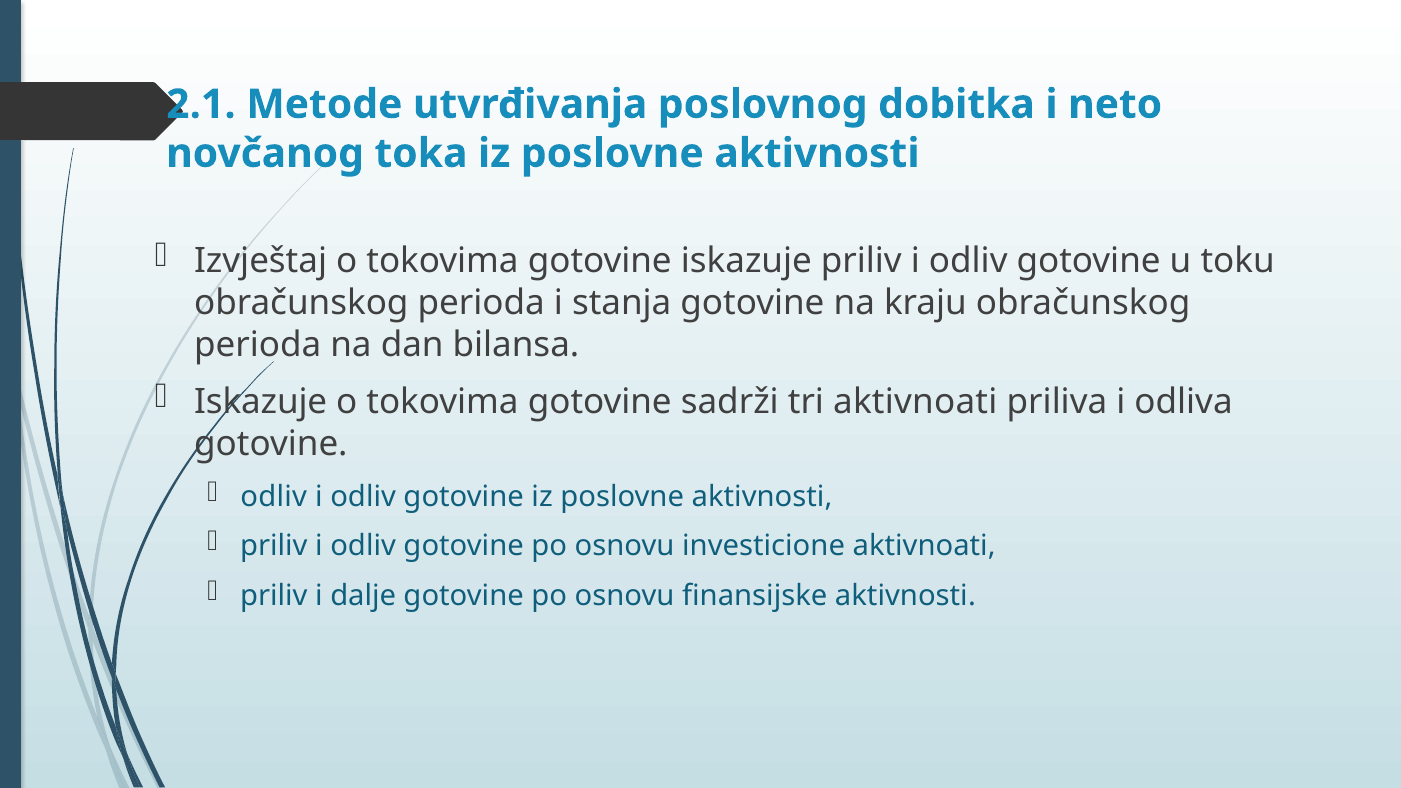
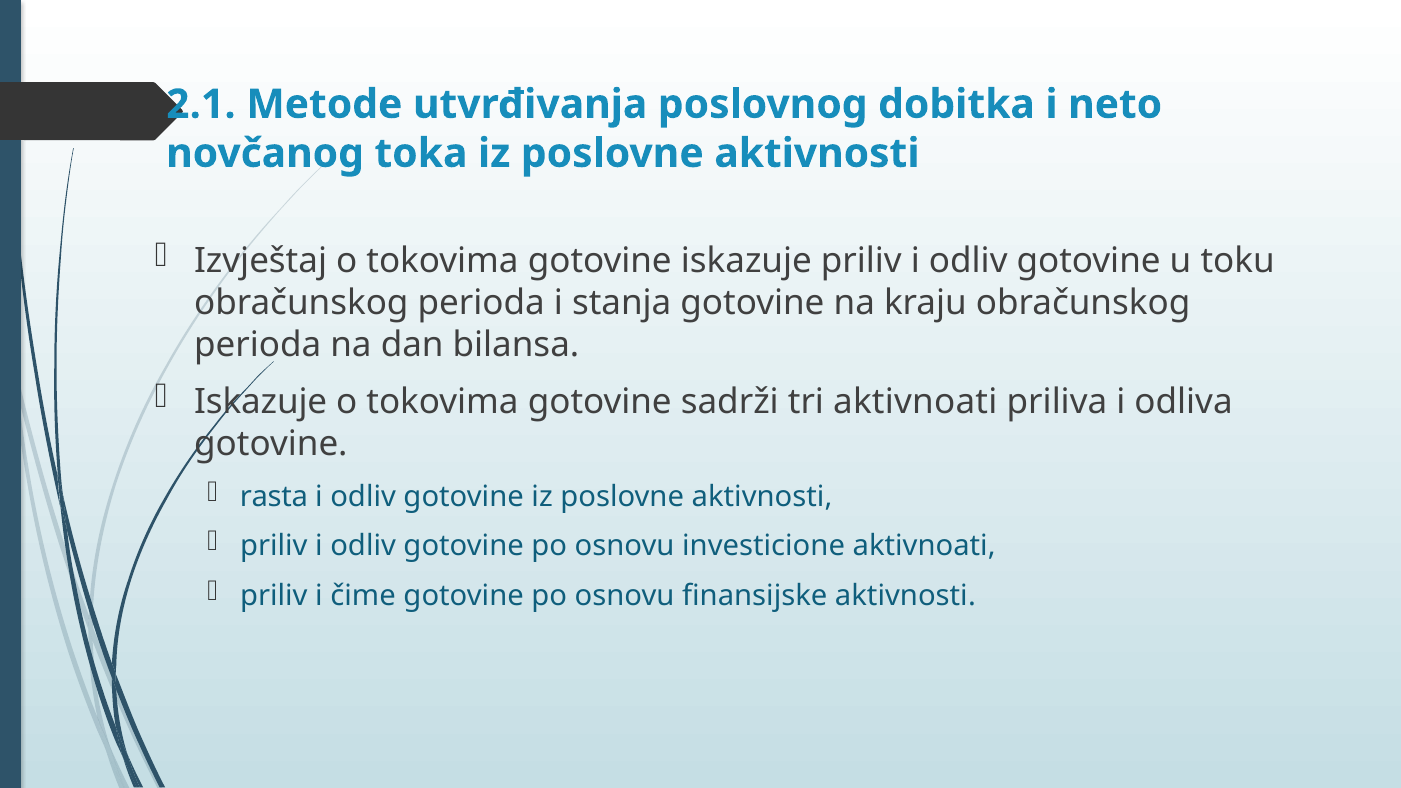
odliv: odliv -> rasta (274, 496)
dalje: dalje -> čime (363, 596)
